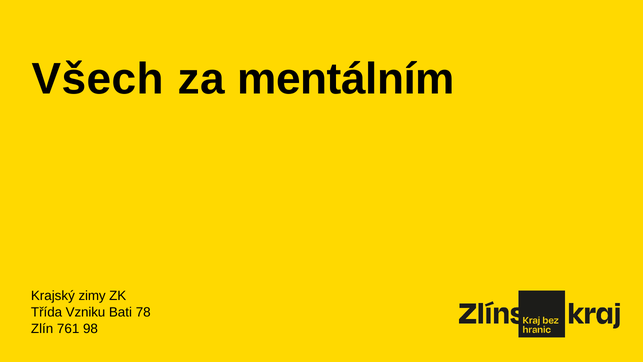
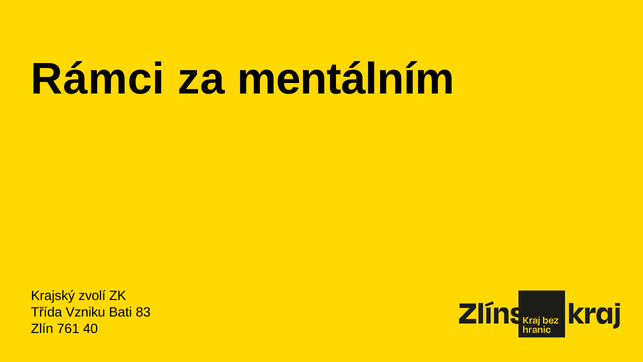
Všech: Všech -> Rámci (98, 79)
zimy: zimy -> zvolí (92, 296)
78: 78 -> 83 (143, 312)
98: 98 -> 40 (90, 328)
